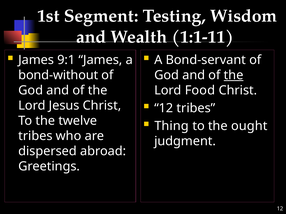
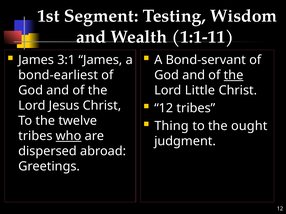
9:1: 9:1 -> 3:1 (66, 60)
bond-without: bond-without -> bond-earliest (58, 75)
Food: Food -> Little (200, 91)
who underline: none -> present (69, 136)
